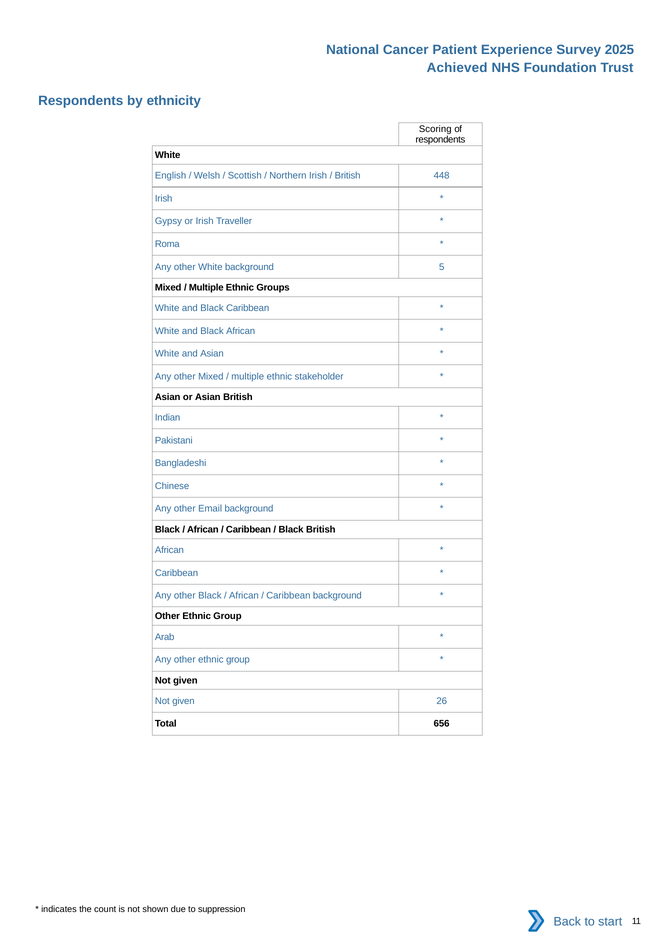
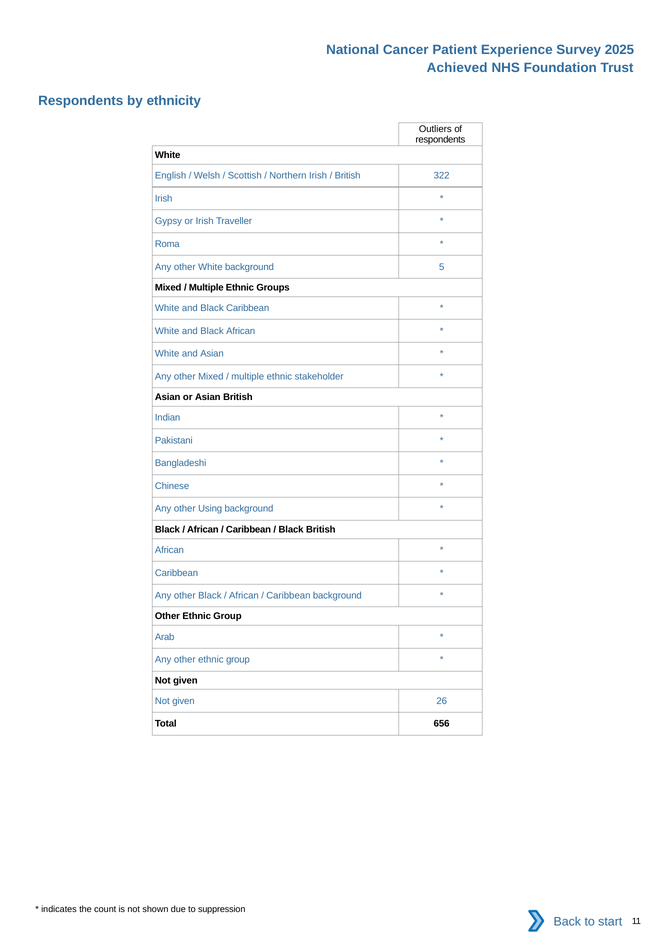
Scoring: Scoring -> Outliers (435, 129)
448: 448 -> 322 (442, 176)
Email: Email -> Using (210, 509)
